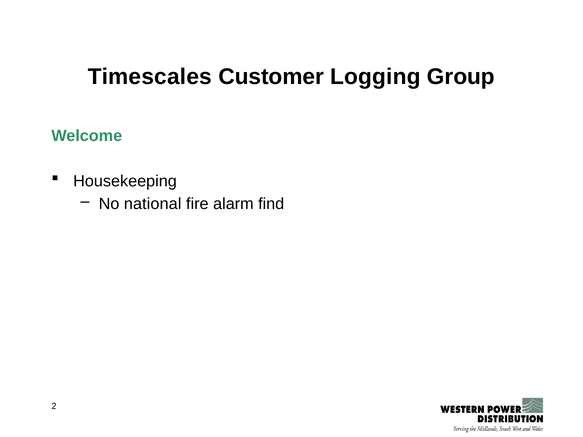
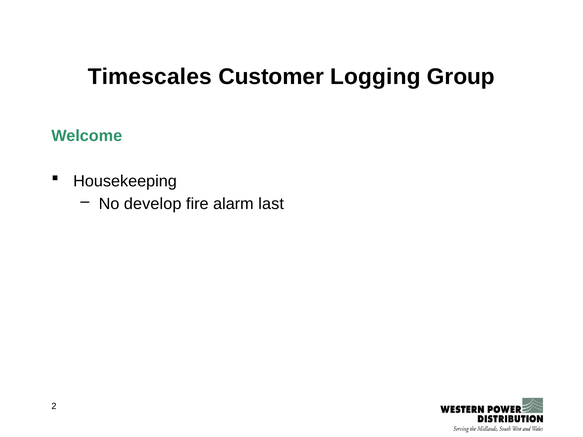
national: national -> develop (153, 204)
find: find -> last (271, 204)
